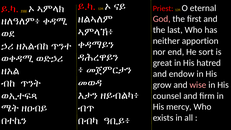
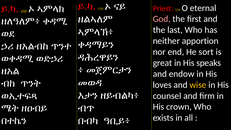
hatred: hatred -> speaks (209, 63)
grow: grow -> loves (162, 85)
wise colour: pink -> yellow (198, 85)
mercy: mercy -> crown (179, 107)
